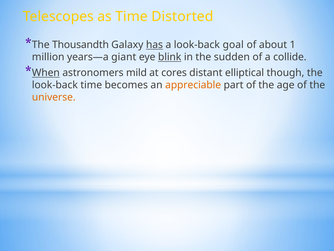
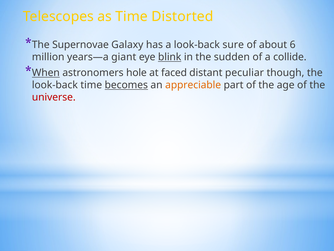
Thousandth: Thousandth -> Supernovae (80, 45)
has underline: present -> none (154, 45)
goal: goal -> sure (233, 45)
1: 1 -> 6 (293, 45)
mild: mild -> hole (136, 73)
cores: cores -> faced (174, 73)
elliptical: elliptical -> peculiar (244, 73)
becomes underline: none -> present (126, 85)
universe colour: orange -> red (54, 97)
